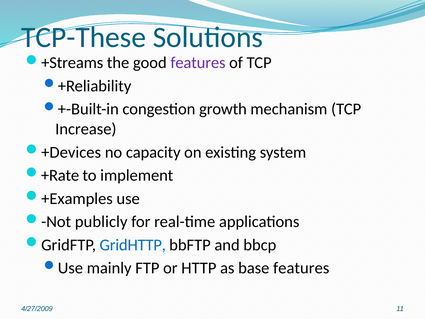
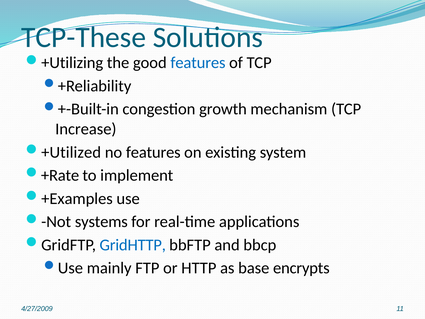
+Streams: +Streams -> +Utilizing (72, 63)
features colour: purple -> blue (198, 63)
+Devices: +Devices -> +Utilized (71, 152)
no capacity: capacity -> features (153, 152)
publicly: publicly -> systems (101, 222)
base features: features -> encrypts (301, 268)
